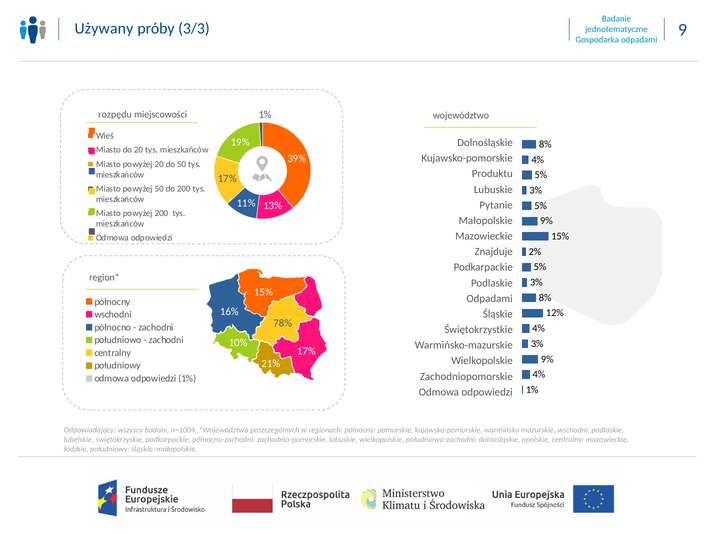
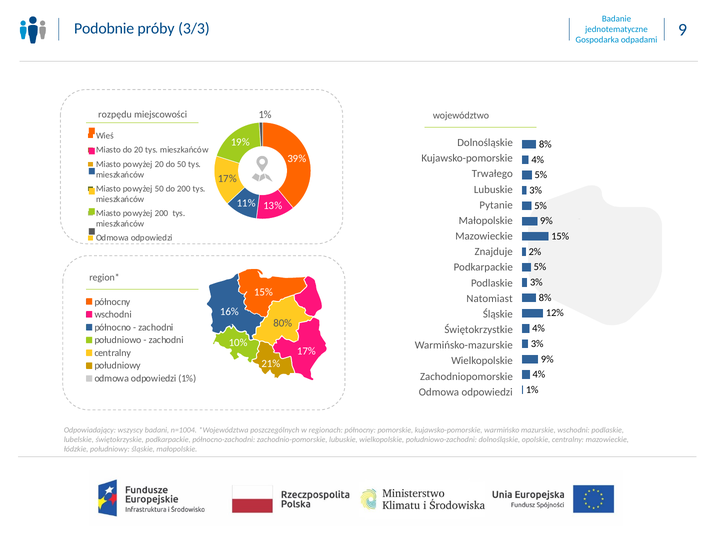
Używany: Używany -> Podobnie (104, 29)
Produktu: Produktu -> Trwałego (492, 174)
Odpadami: Odpadami -> Natomiast (490, 299)
78%: 78% -> 80% (283, 323)
